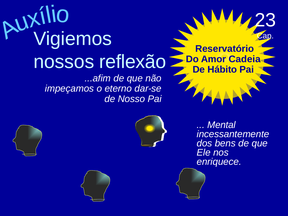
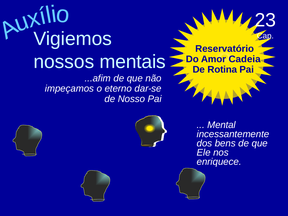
reflexão: reflexão -> mentais (133, 62)
Hábito: Hábito -> Rotina (222, 70)
